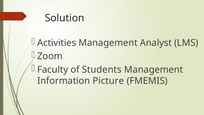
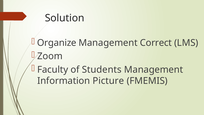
Activities: Activities -> Organize (57, 43)
Analyst: Analyst -> Correct (156, 43)
